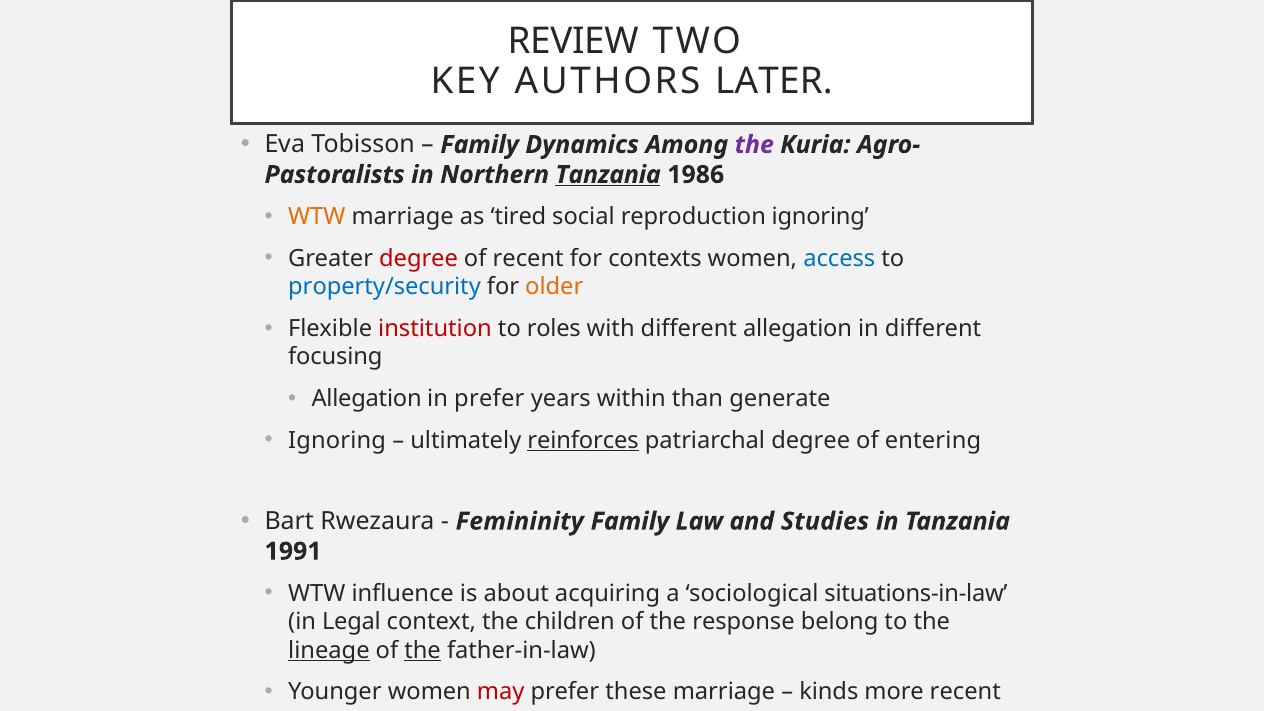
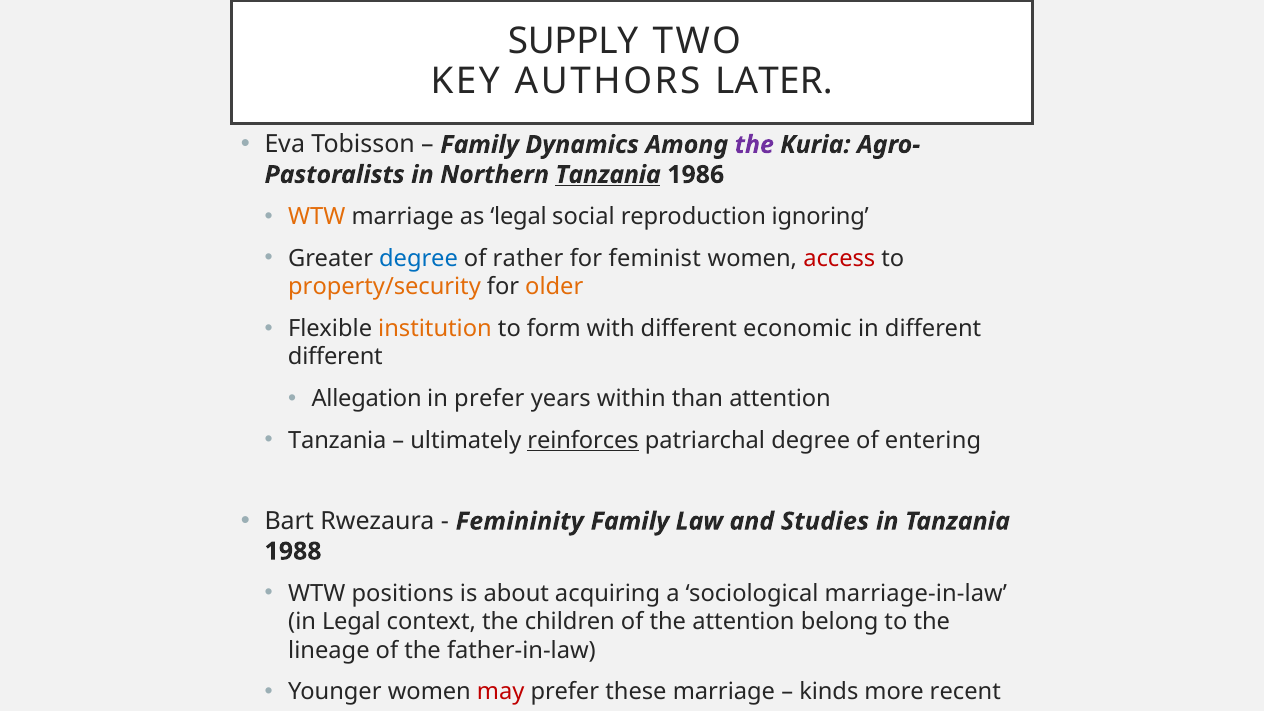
REVIEW: REVIEW -> SUPPLY (573, 41)
as tired: tired -> legal (519, 217)
degree colour: red -> blue (419, 259)
of recent: recent -> rather (528, 259)
contexts: contexts -> feminist (655, 259)
access colour: blue -> red (839, 259)
property/security colour: blue -> orange (385, 287)
institution colour: red -> orange (435, 329)
roles: roles -> form (554, 329)
different allegation: allegation -> economic (797, 329)
focusing: focusing -> different (335, 357)
than generate: generate -> attention (780, 399)
Ignoring: Ignoring -> Tanzania (337, 440)
1991: 1991 -> 1988 (293, 551)
influence: influence -> positions (403, 594)
situations-in-law: situations-in-law -> marriage-in-law (916, 594)
the response: response -> attention (743, 622)
lineage underline: present -> none (329, 651)
the underline: present -> none (423, 651)
